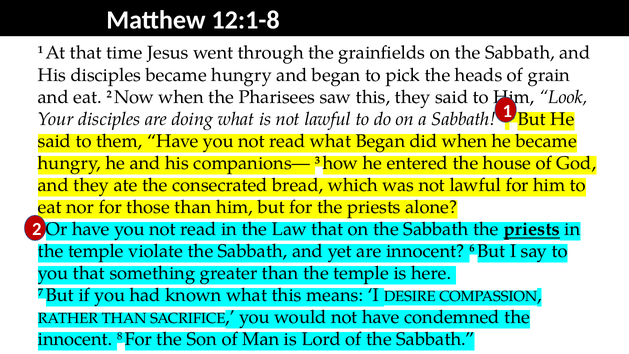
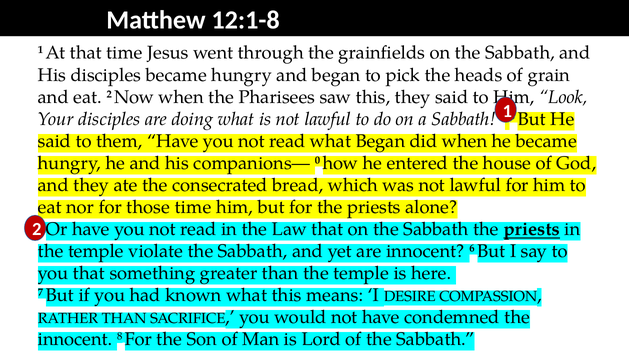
companions— 3: 3 -> 0 (317, 160)
those than: than -> time (193, 207)
